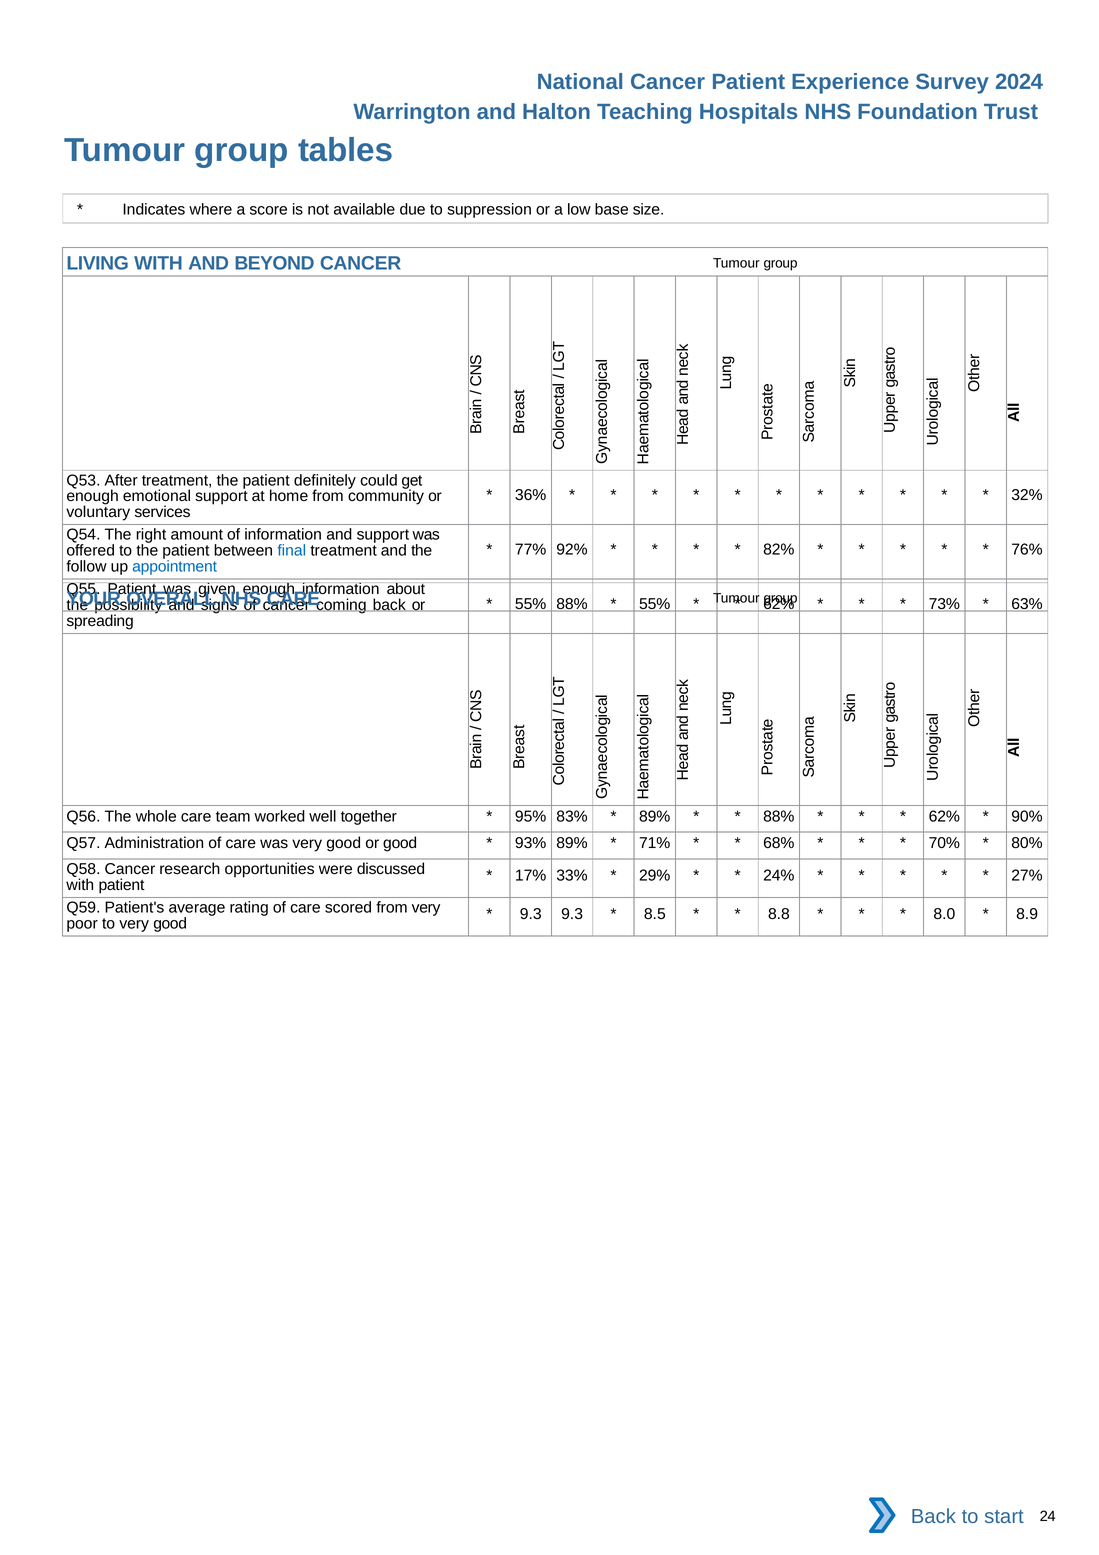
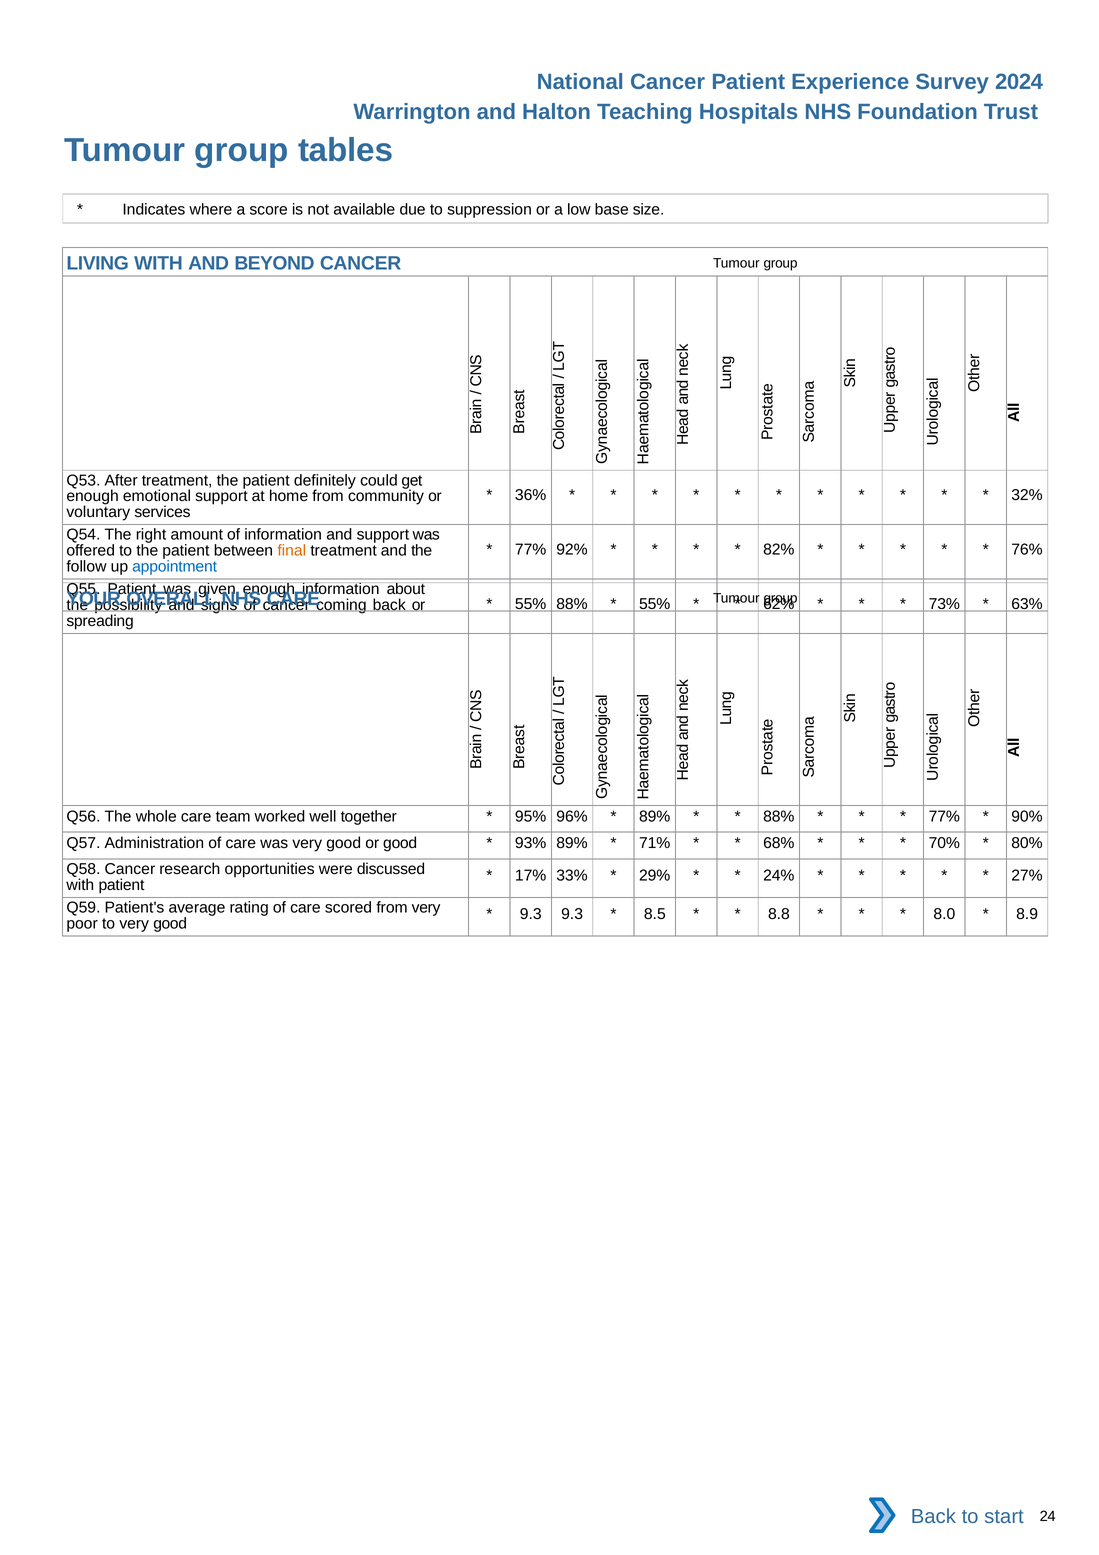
final colour: blue -> orange (292, 551)
83%: 83% -> 96% (572, 816)
62%: 62% -> 77% (944, 816)
